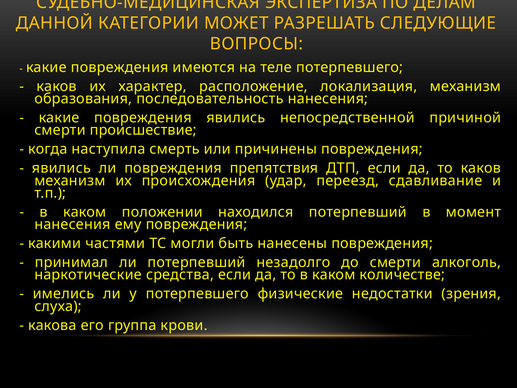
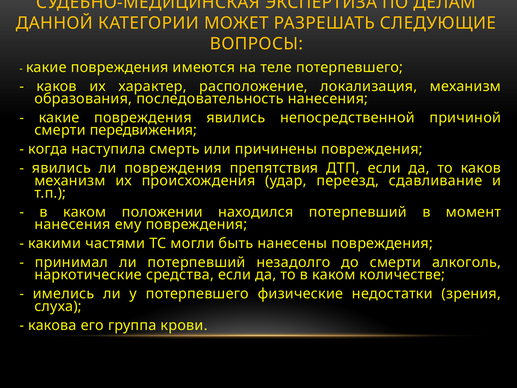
происшествие: происшествие -> передвижения (143, 130)
